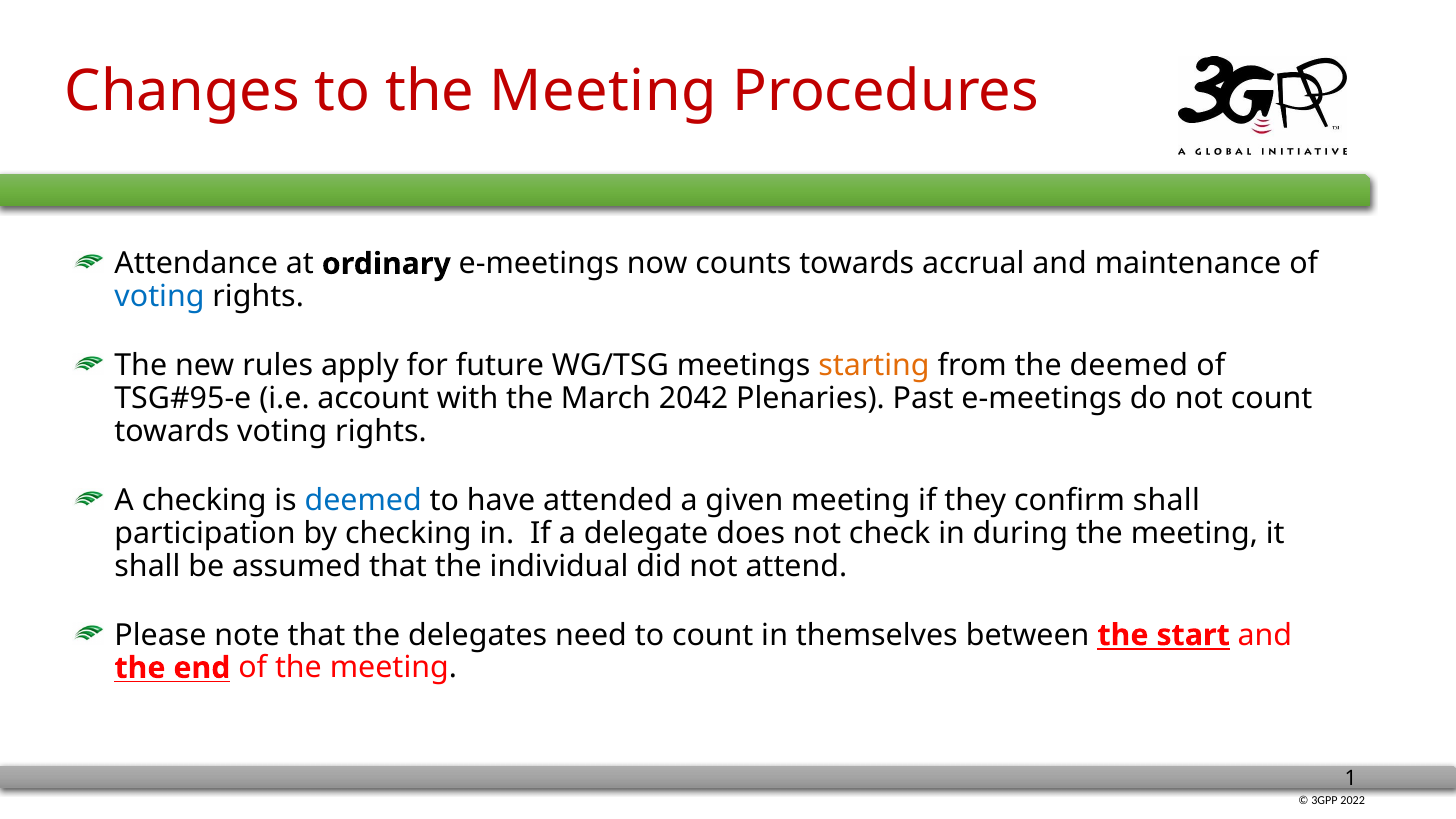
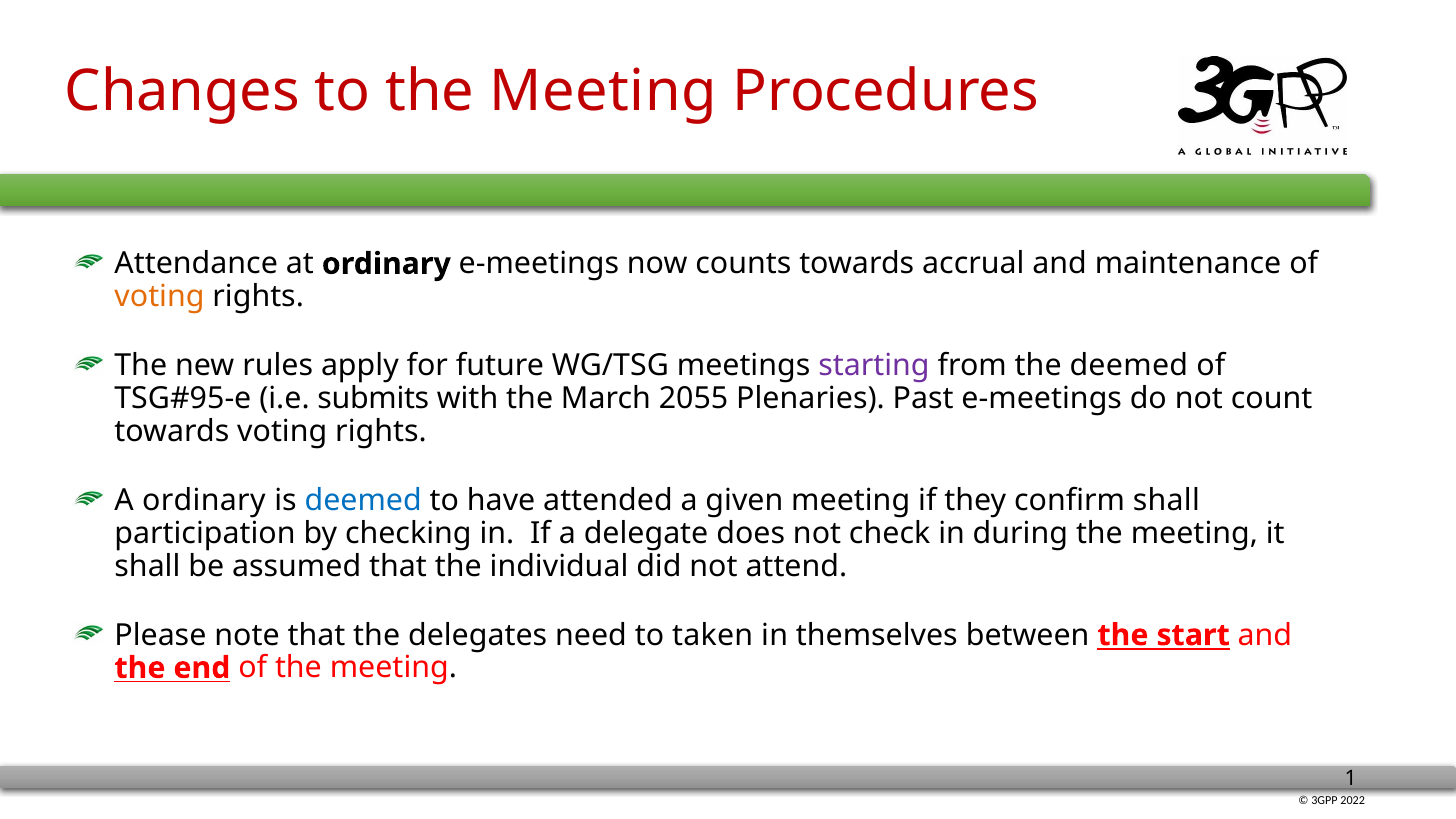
voting colour: blue -> orange (159, 297)
starting colour: orange -> purple (874, 366)
account: account -> submits (373, 399)
2042: 2042 -> 2055 (694, 399)
A checking: checking -> ordinary (204, 500)
to count: count -> taken (713, 635)
